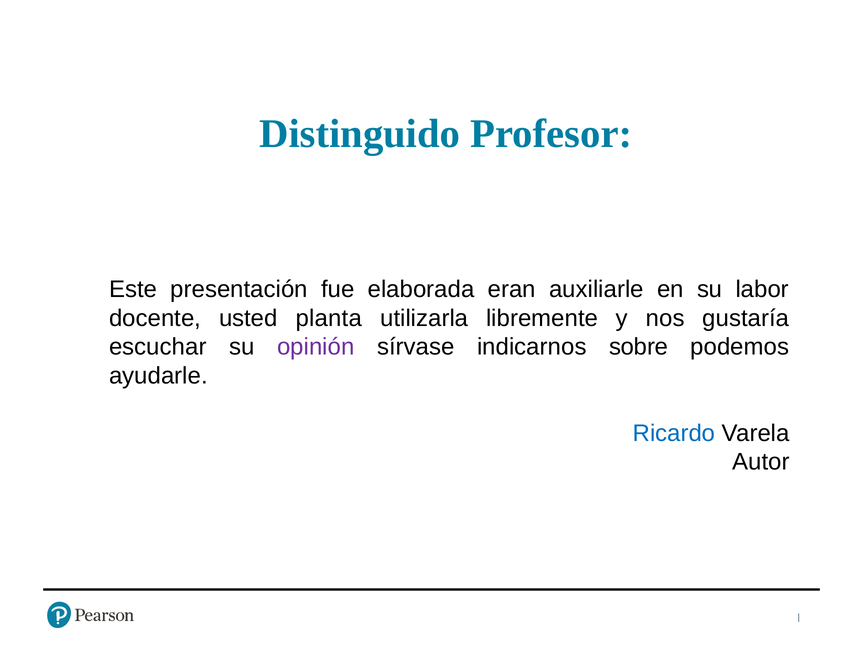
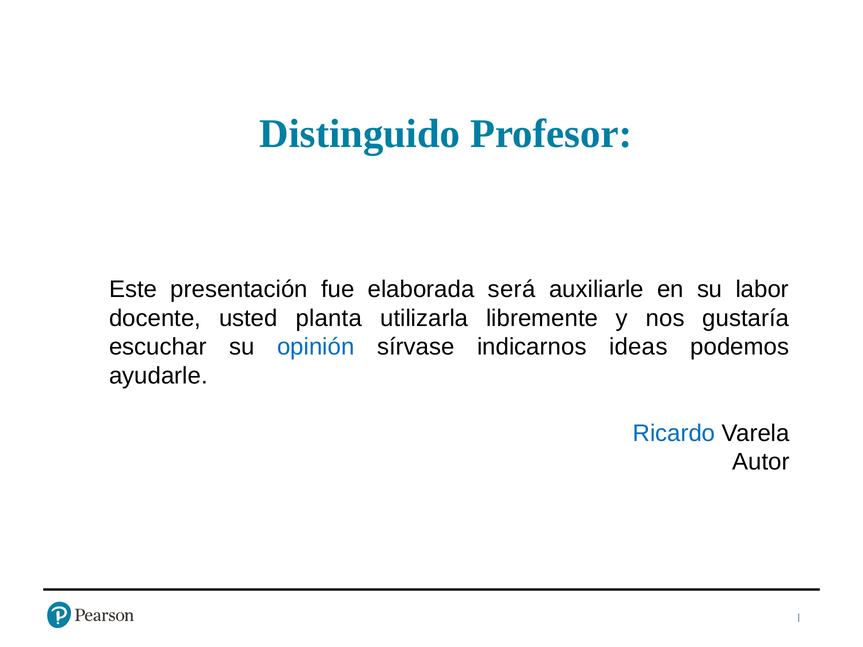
eran: eran -> será (512, 289)
opinión colour: purple -> blue (316, 347)
sobre: sobre -> ideas (638, 347)
